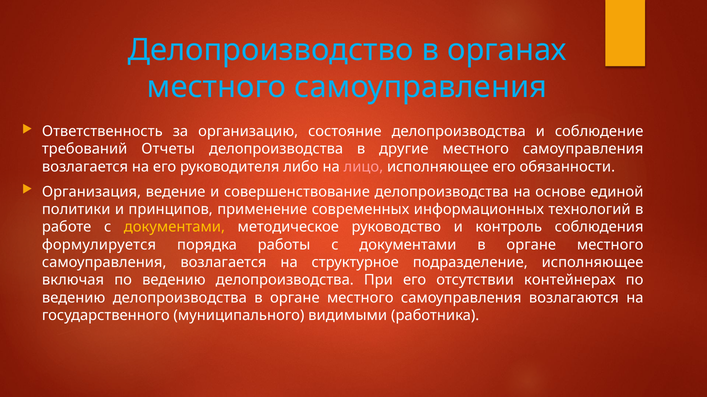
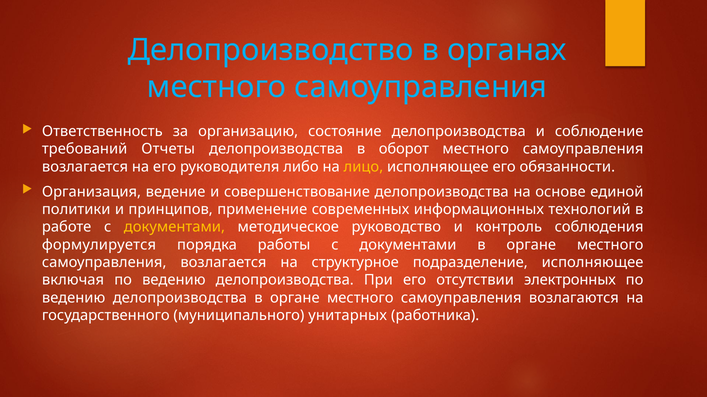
другие: другие -> оборот (404, 149)
лицо colour: pink -> yellow (363, 167)
контейнерах: контейнерах -> электронных (570, 281)
видимыми: видимыми -> унитарных (348, 316)
